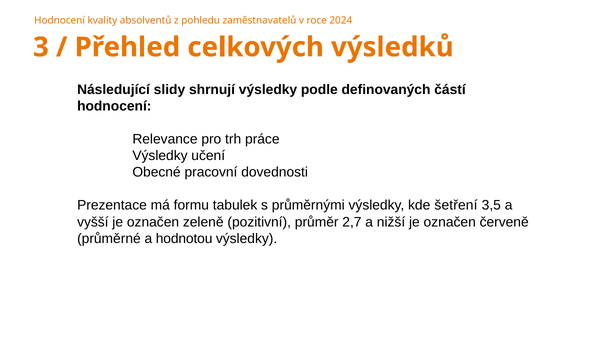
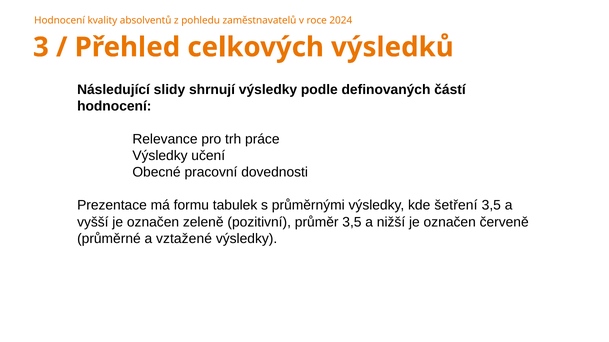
průměr 2,7: 2,7 -> 3,5 (352, 222)
hodnotou: hodnotou -> vztažené (184, 239)
